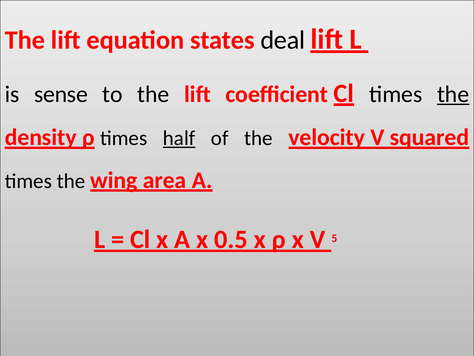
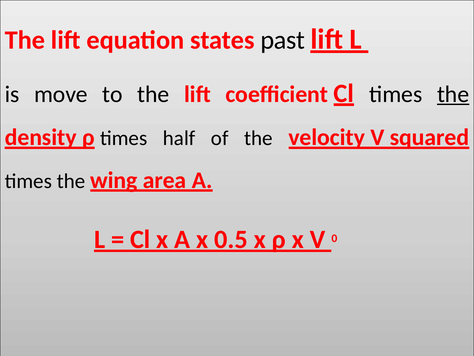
deal: deal -> past (283, 40)
sense: sense -> move (61, 94)
half underline: present -> none (179, 138)
5: 5 -> 0 (334, 238)
